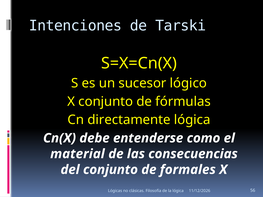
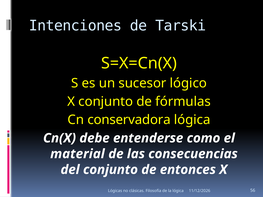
directamente: directamente -> conservadora (129, 120)
formales: formales -> entonces (188, 170)
